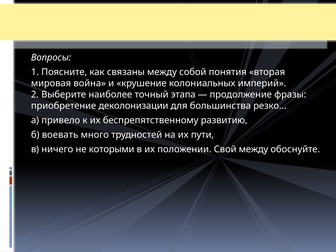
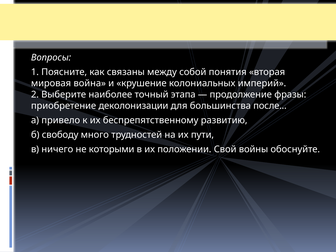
резко: резко -> после (270, 106)
воевать: воевать -> свободу (60, 135)
Свой между: между -> войны (253, 149)
